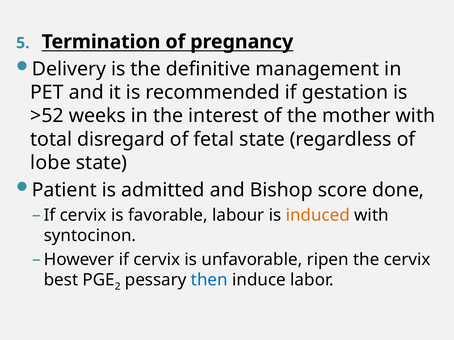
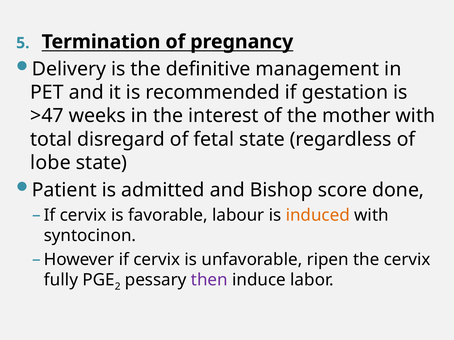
>52: >52 -> >47 (47, 116)
best: best -> fully (61, 280)
then colour: blue -> purple (209, 280)
